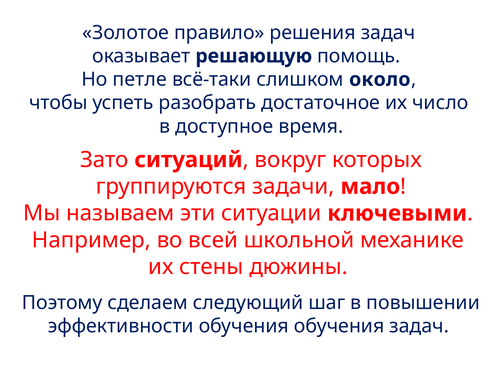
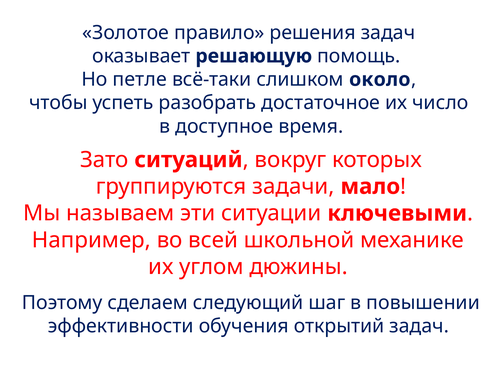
стены: стены -> углом (211, 267)
обучения обучения: обучения -> открытий (339, 327)
